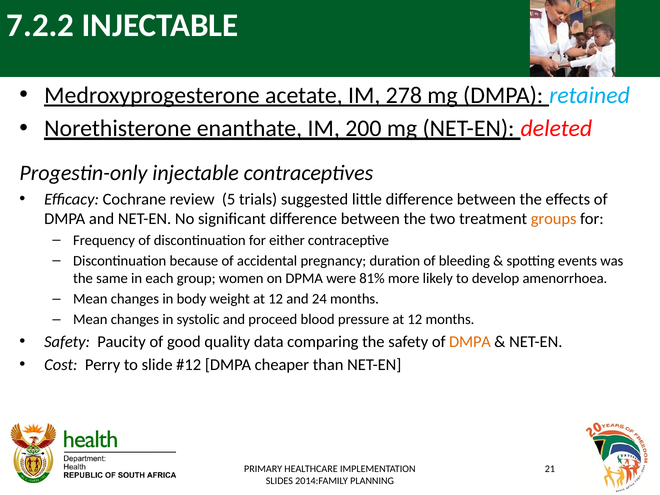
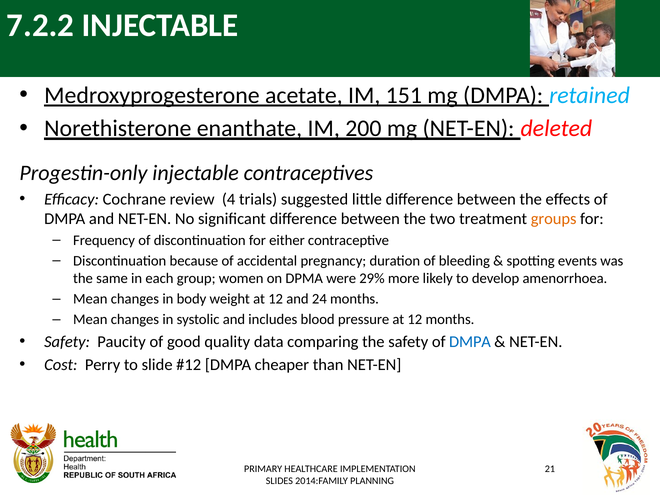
278: 278 -> 151 (404, 95)
5: 5 -> 4 (229, 199)
81%: 81% -> 29% (372, 278)
proceed: proceed -> includes (273, 320)
DMPA colour: orange -> blue (470, 342)
